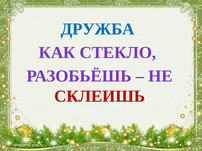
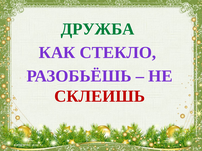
ДРУЖБА colour: blue -> green (98, 29)
